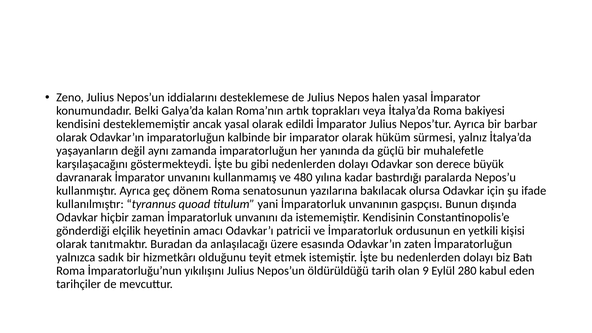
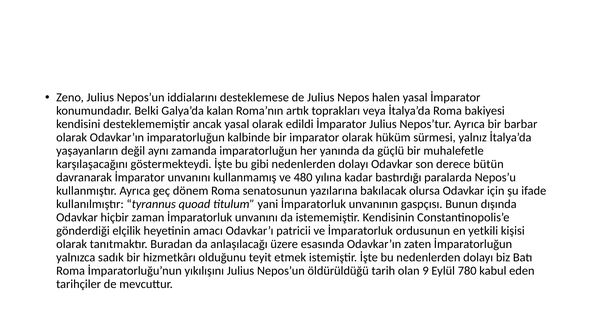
büyük: büyük -> bütün (488, 164)
280: 280 -> 780 (467, 271)
